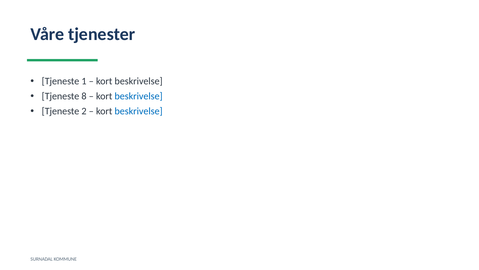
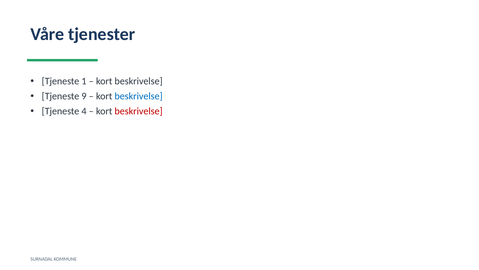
8: 8 -> 9 (84, 96)
2: 2 -> 4 (84, 111)
beskrivelse colour: blue -> red (139, 111)
